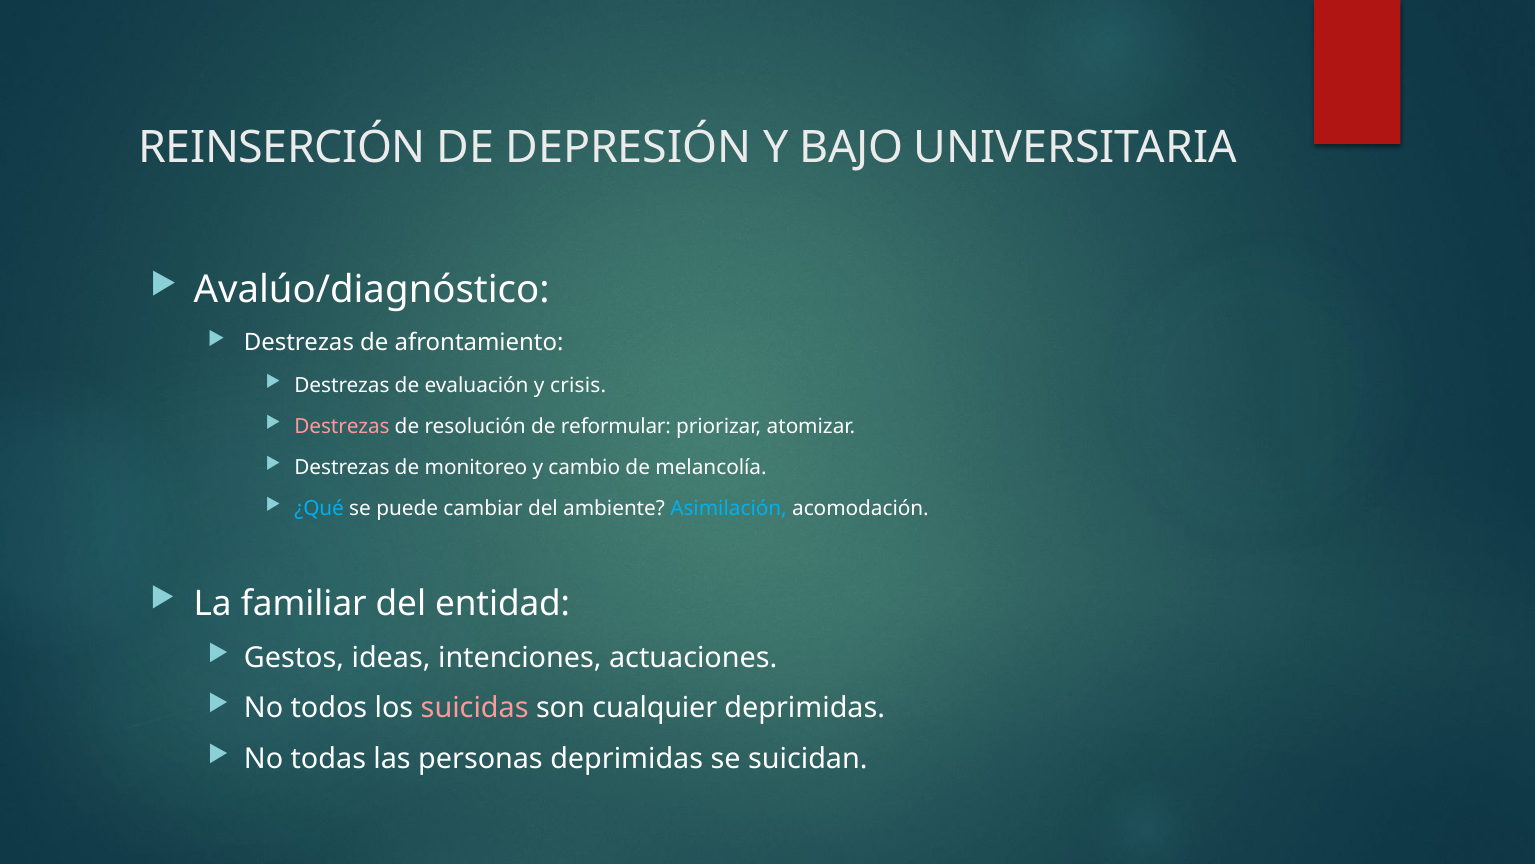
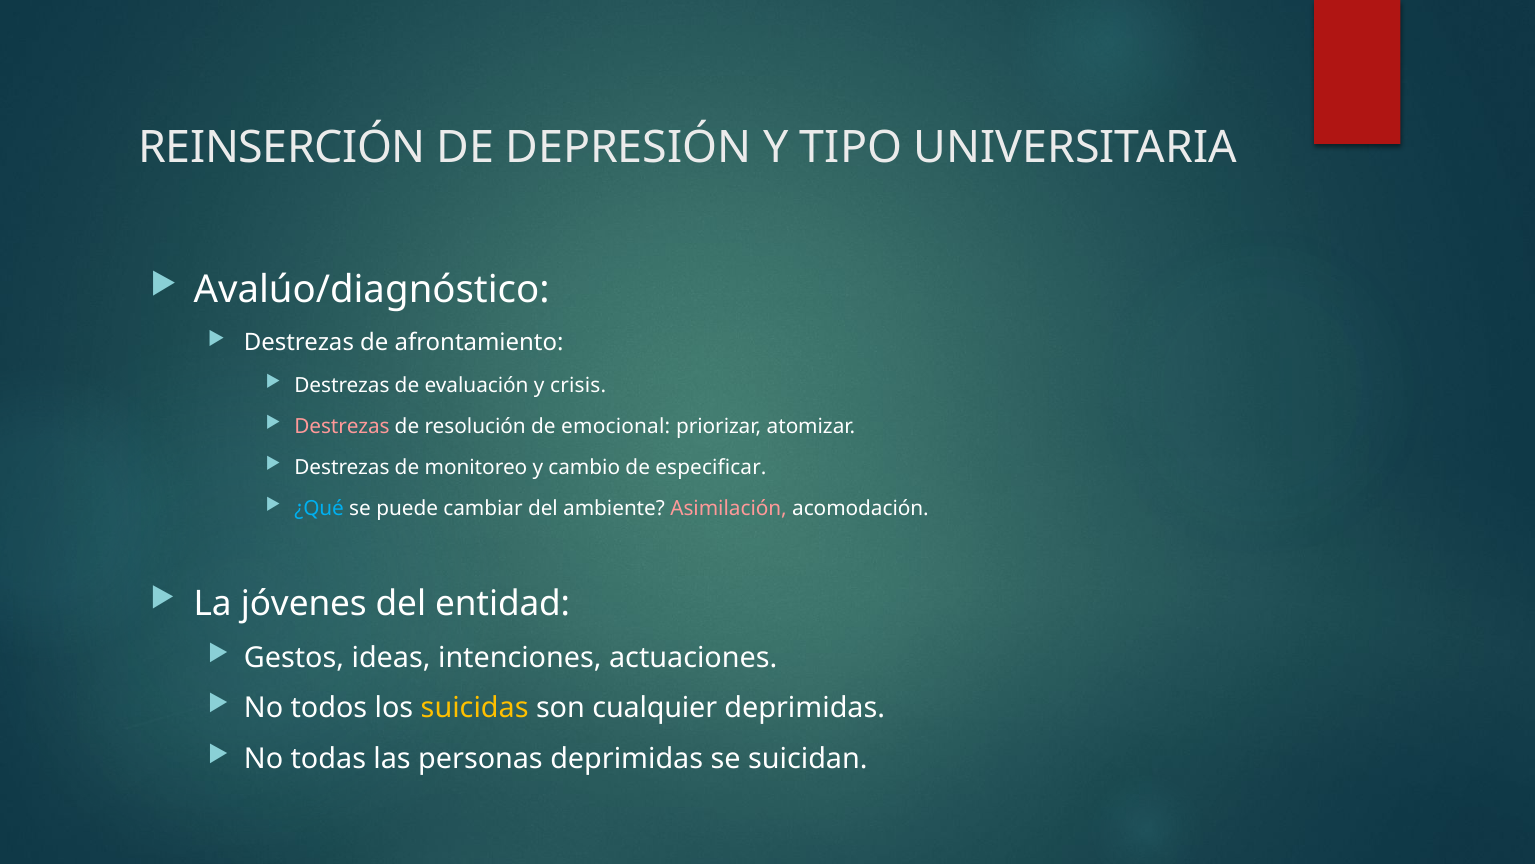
BAJO: BAJO -> TIPO (851, 147)
reformular: reformular -> emocional (616, 426)
melancolía: melancolía -> especificar (711, 467)
Asimilación colour: light blue -> pink (729, 508)
familiar: familiar -> jóvenes (304, 603)
suicidas colour: pink -> yellow (475, 708)
